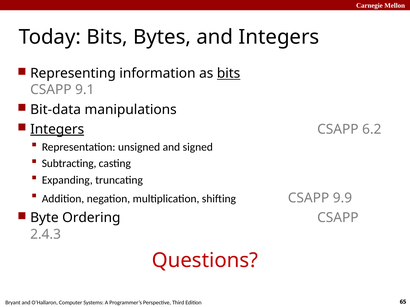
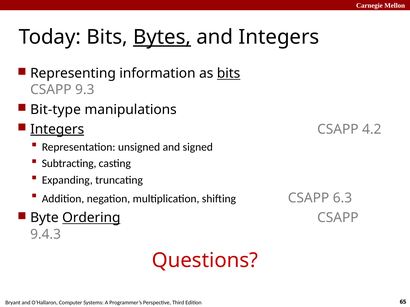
Bytes underline: none -> present (162, 37)
9.1: 9.1 -> 9.3 (85, 90)
Bit-data: Bit-data -> Bit-type (56, 110)
6.2: 6.2 -> 4.2 (372, 130)
9.9: 9.9 -> 6.3 (342, 198)
Ordering underline: none -> present (91, 218)
2.4.3: 2.4.3 -> 9.4.3 (46, 235)
